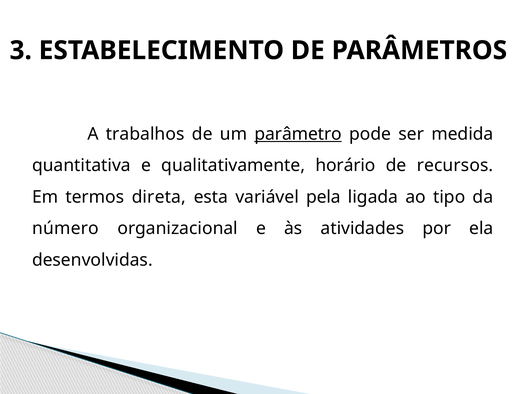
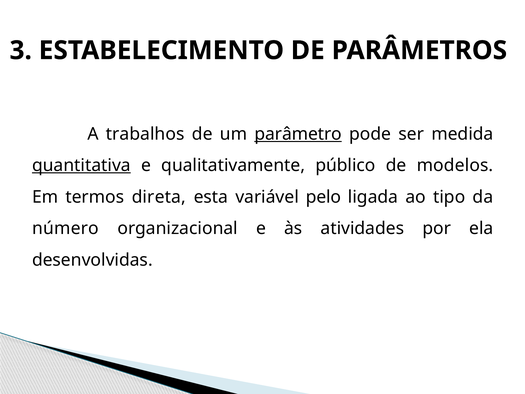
quantitativa underline: none -> present (81, 165)
horário: horário -> público (345, 165)
recursos: recursos -> modelos (455, 165)
pela: pela -> pelo (324, 197)
